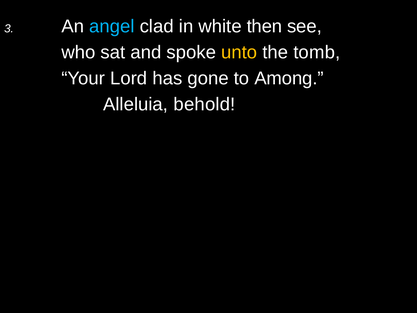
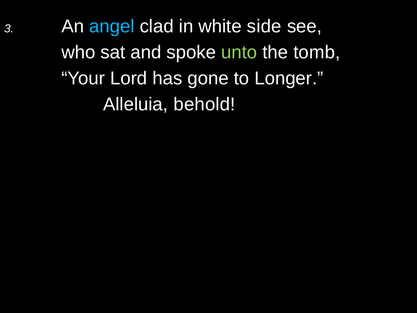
then: then -> side (264, 26)
unto colour: yellow -> light green (239, 52)
Among: Among -> Longer (289, 78)
